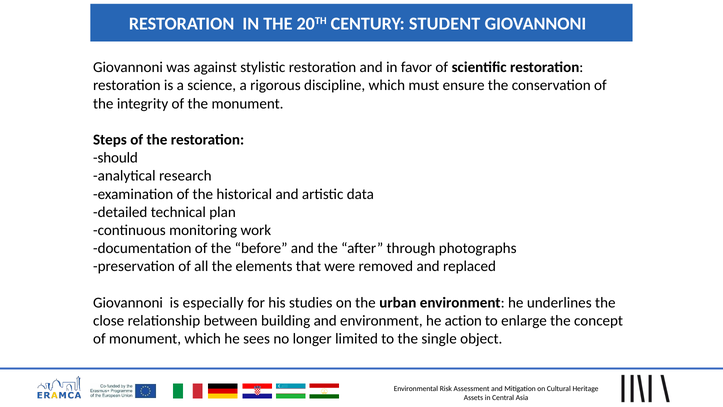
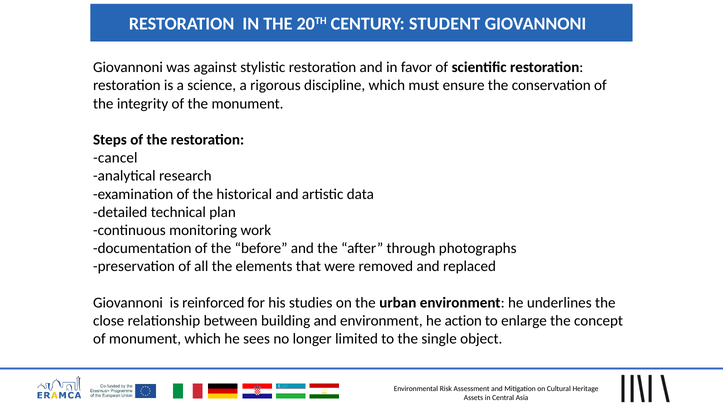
should: should -> cancel (115, 158)
especially: especially -> reinforced (213, 302)
